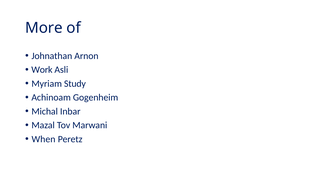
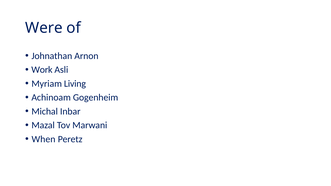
More: More -> Were (44, 28)
Study: Study -> Living (75, 84)
